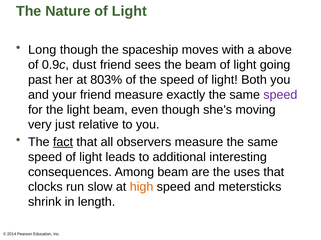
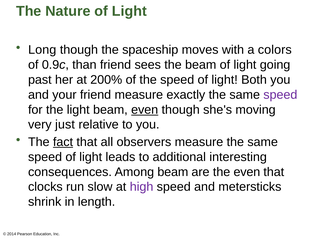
above: above -> colors (275, 50)
dust: dust -> than (84, 65)
803%: 803% -> 200% (106, 80)
even underline: none -> present (145, 110)
the uses: uses -> even (247, 172)
high colour: orange -> purple (142, 187)
